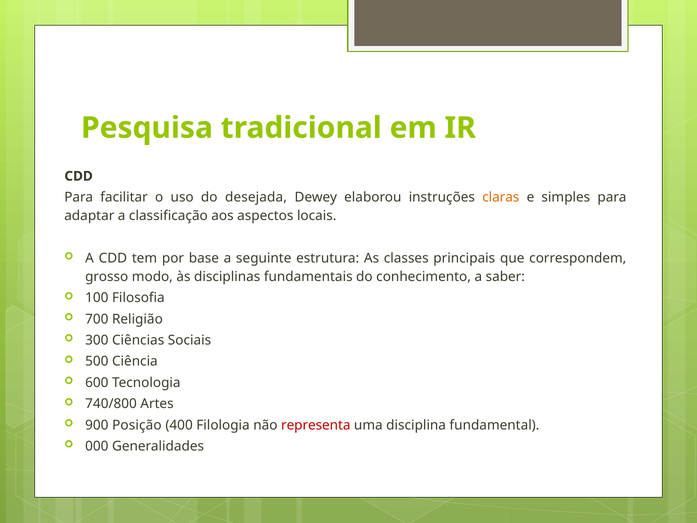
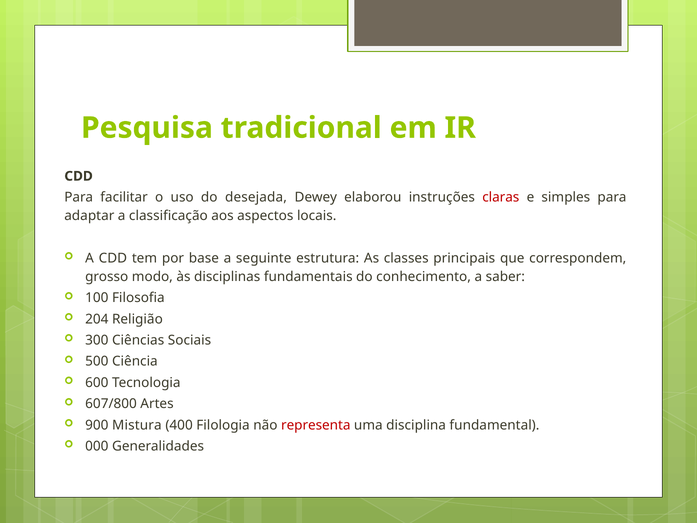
claras colour: orange -> red (501, 197)
700: 700 -> 204 (97, 319)
740/800: 740/800 -> 607/800 (111, 404)
Posição: Posição -> Mistura (137, 425)
